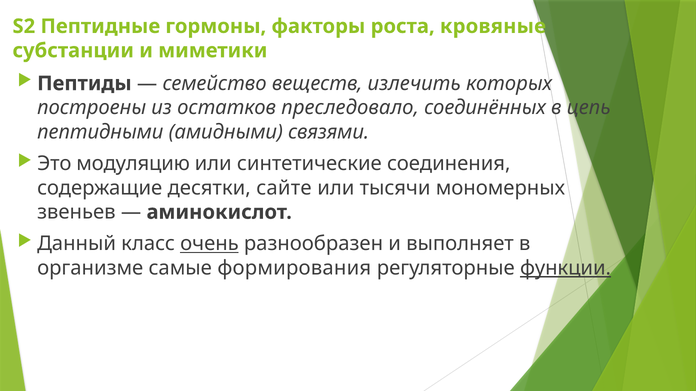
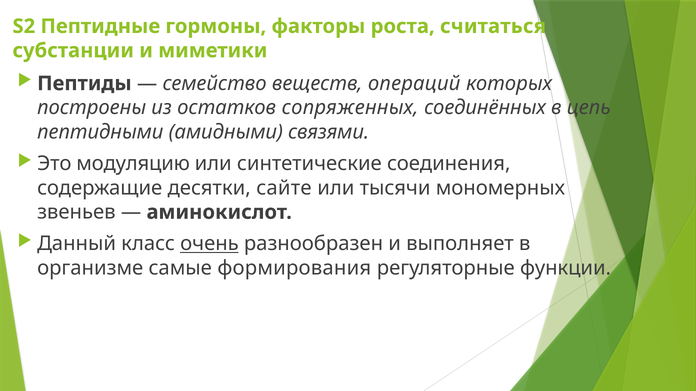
кровяные: кровяные -> считаться (493, 26)
излечить: излечить -> операций (414, 84)
преследовало: преследовало -> сопряженных (350, 108)
функции underline: present -> none (565, 268)
